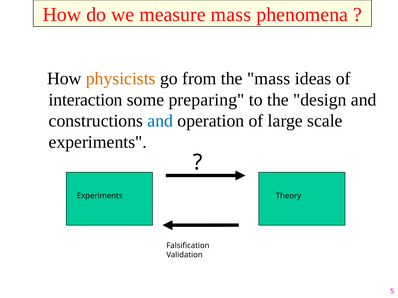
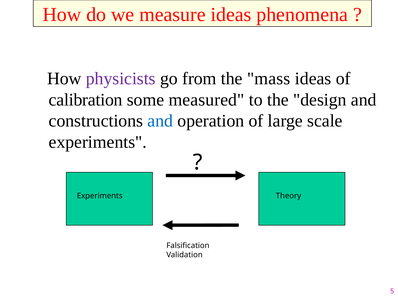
measure mass: mass -> ideas (231, 15)
physicists colour: orange -> purple (121, 79)
interaction: interaction -> calibration (86, 100)
preparing: preparing -> measured (206, 100)
